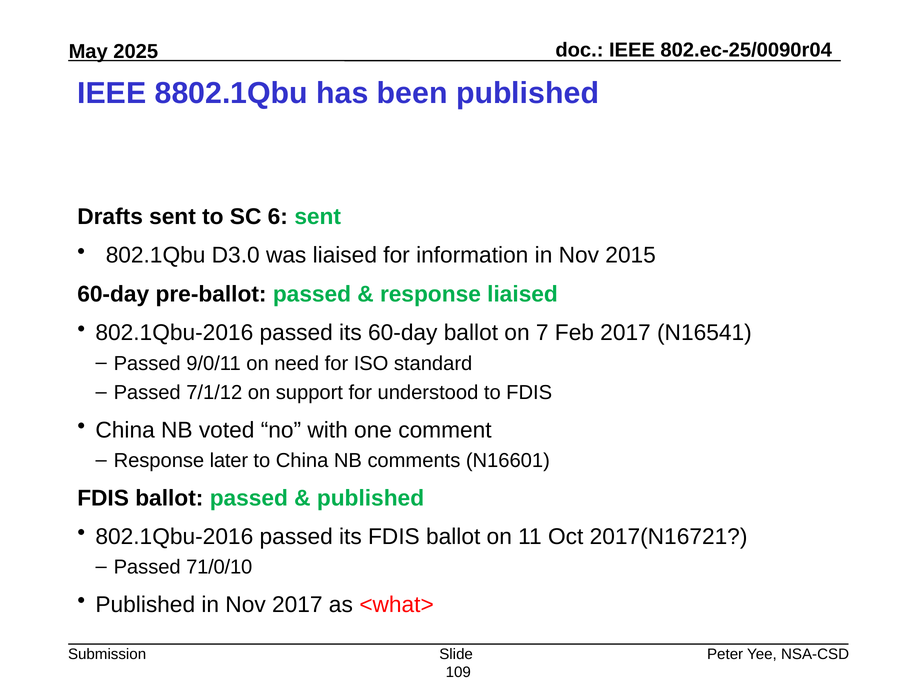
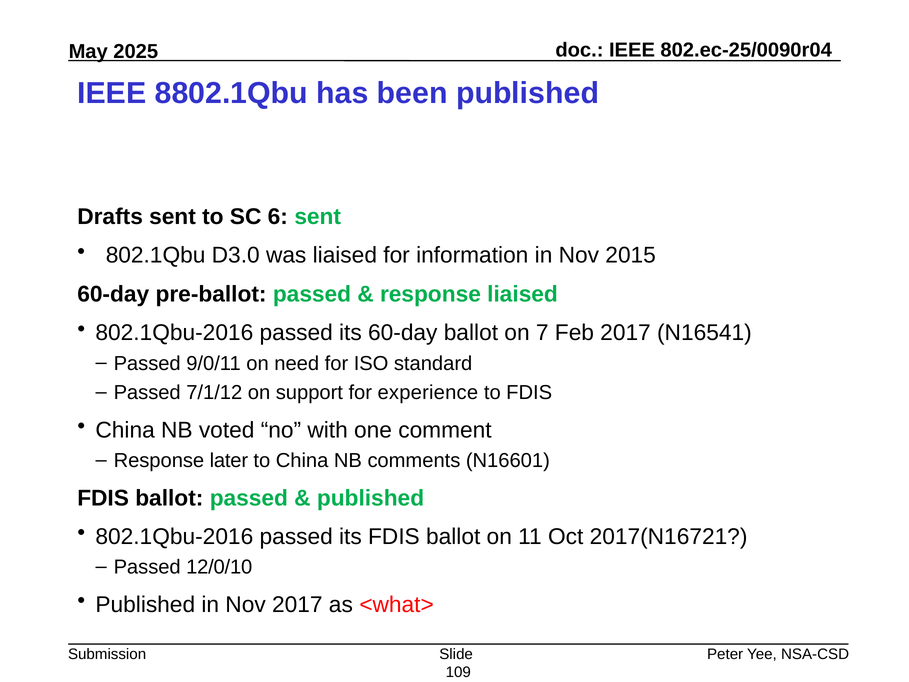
understood: understood -> experience (428, 393)
71/0/10: 71/0/10 -> 12/0/10 (219, 567)
